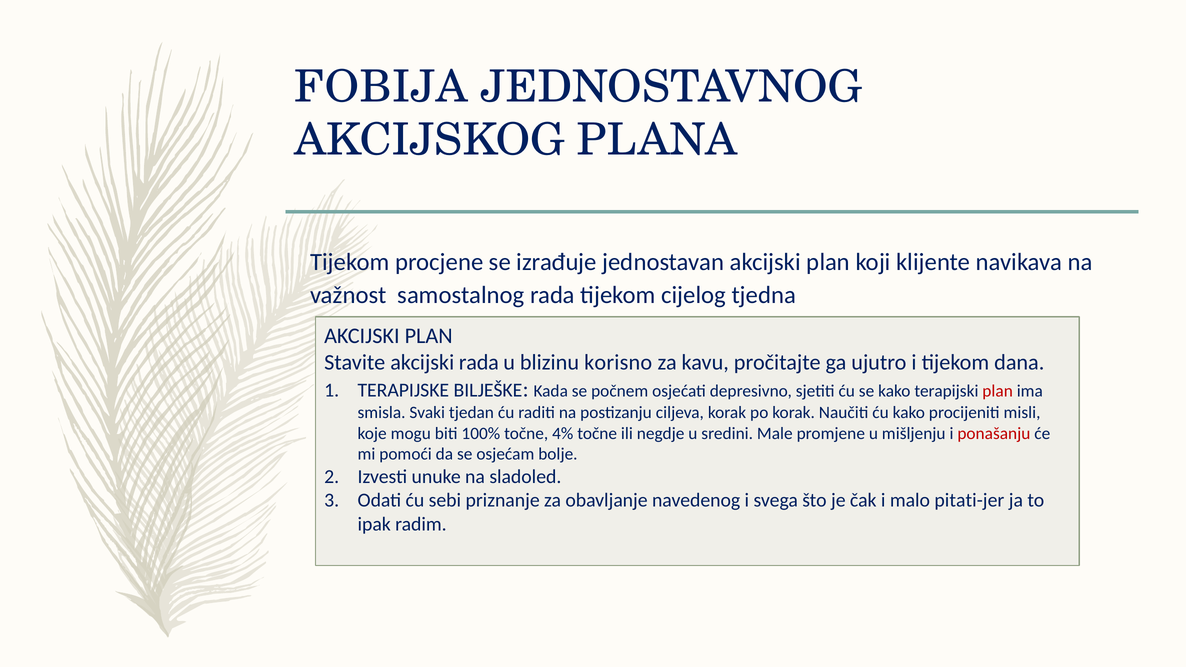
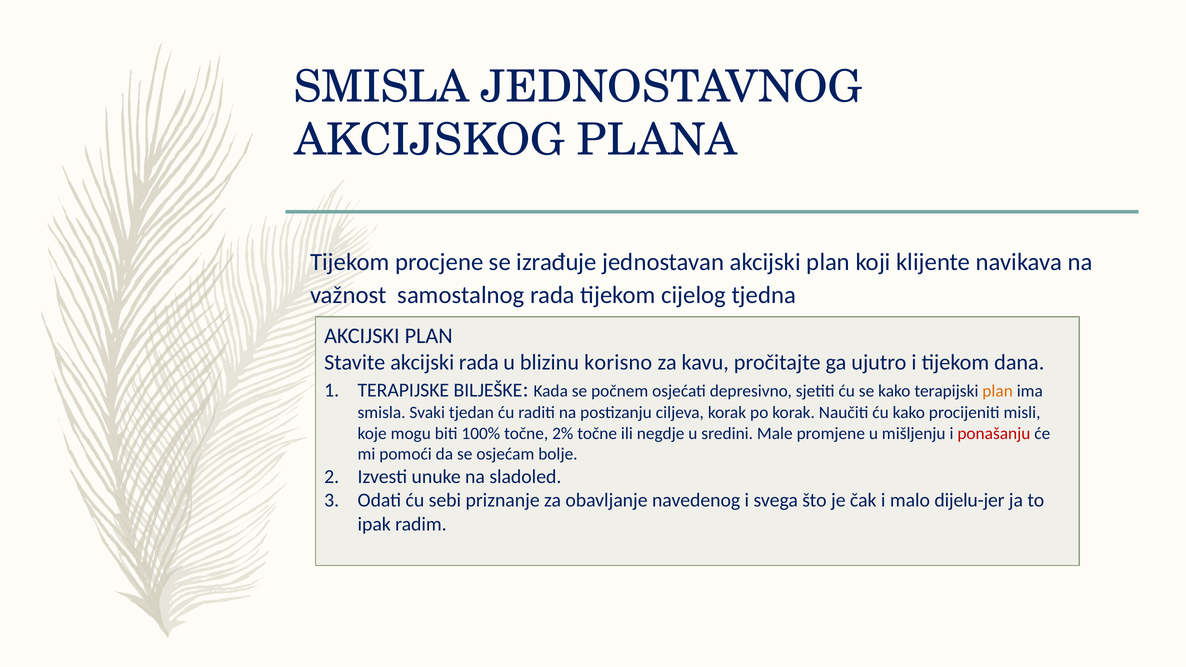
FOBIJA: FOBIJA -> SMISLA (382, 87)
plan colour: red -> orange (998, 391)
4%: 4% -> 2% (563, 434)
pitati-jer: pitati-jer -> dijelu-jer (970, 500)
